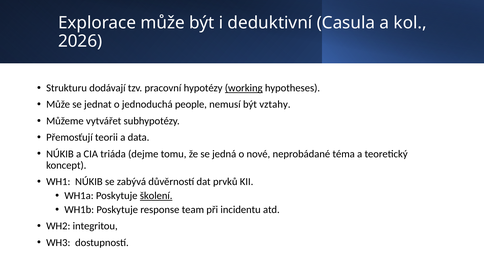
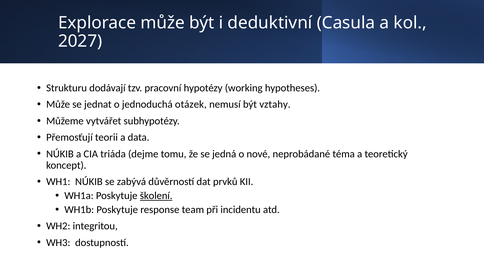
2026: 2026 -> 2027 (80, 41)
working underline: present -> none (244, 88)
people: people -> otázek (191, 105)
